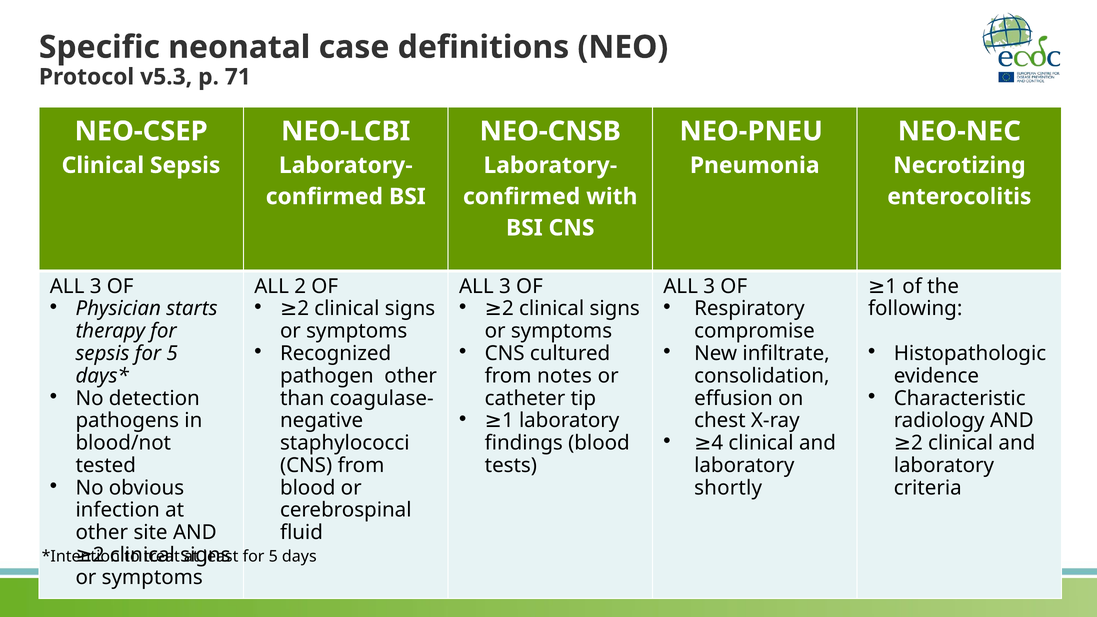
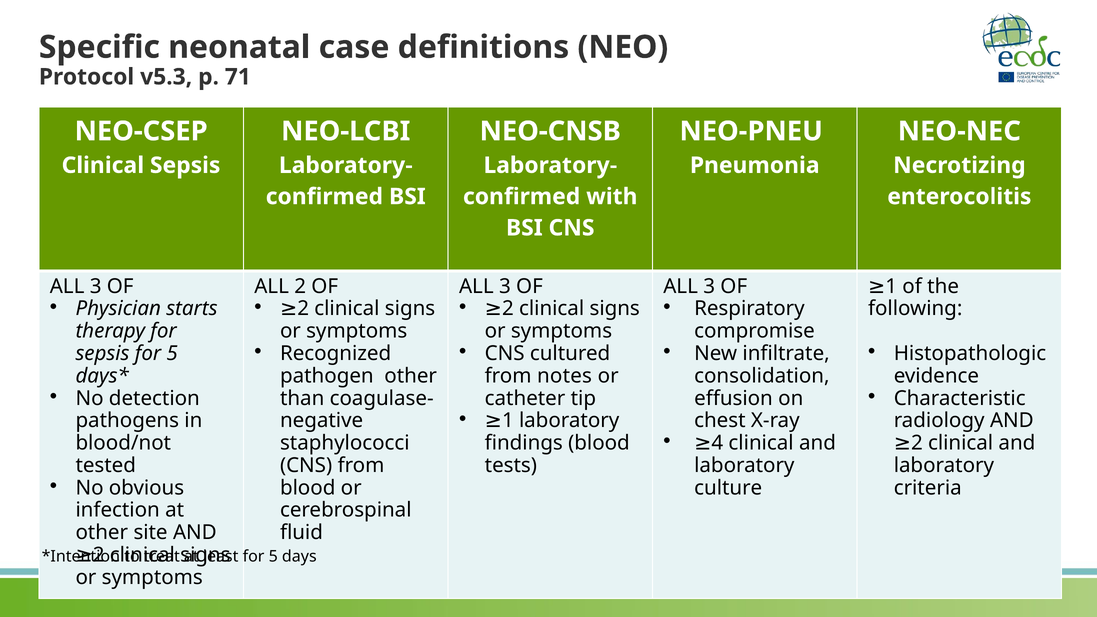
shortly: shortly -> culture (728, 488)
